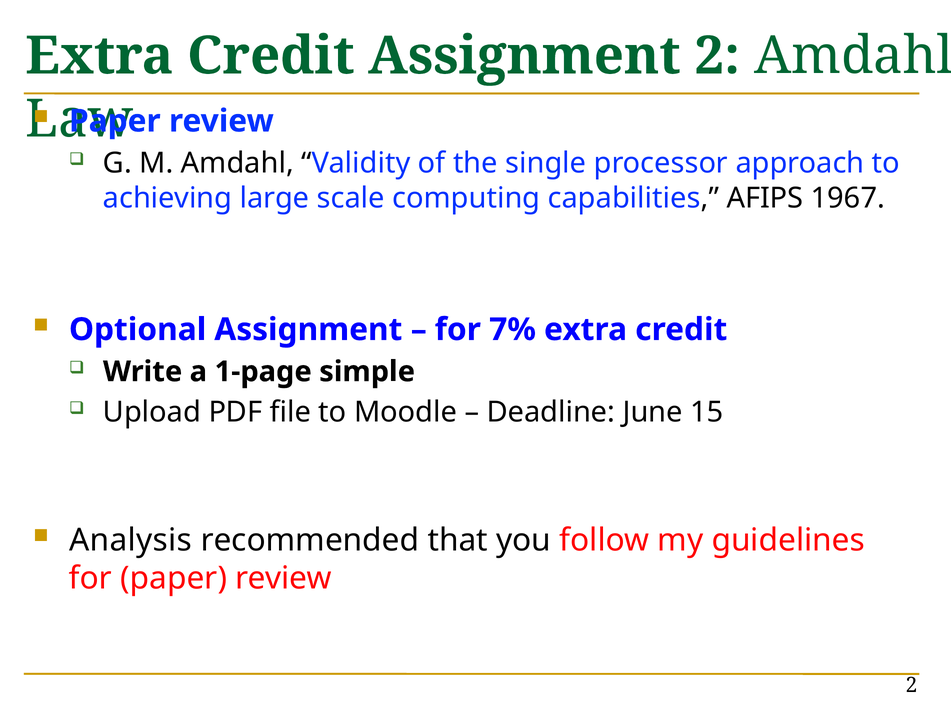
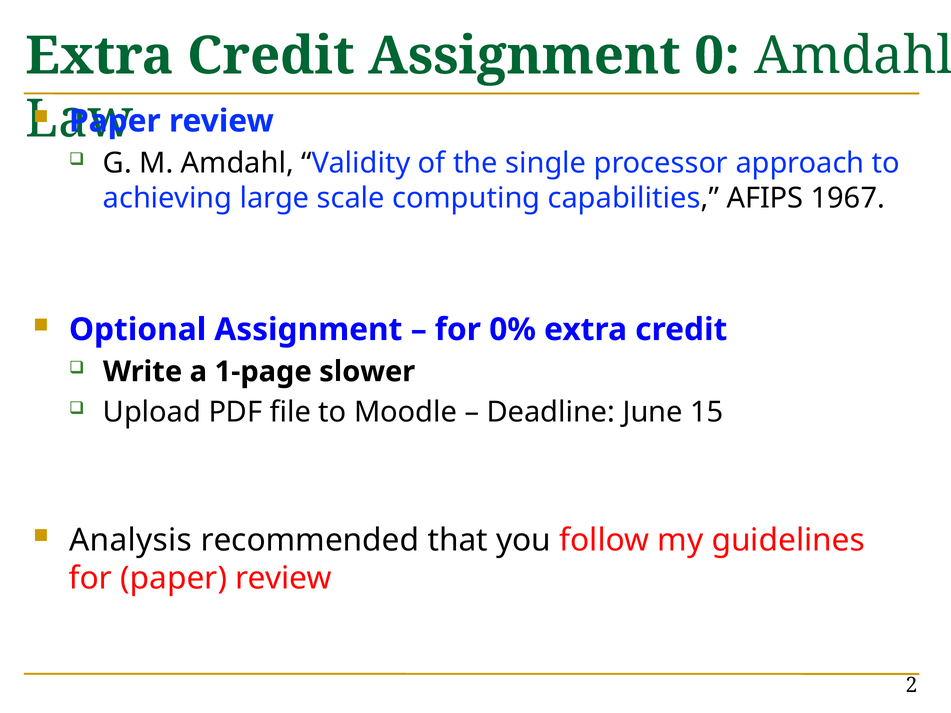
Assignment 2: 2 -> 0 (717, 56)
7%: 7% -> 0% (513, 330)
simple: simple -> slower (367, 372)
